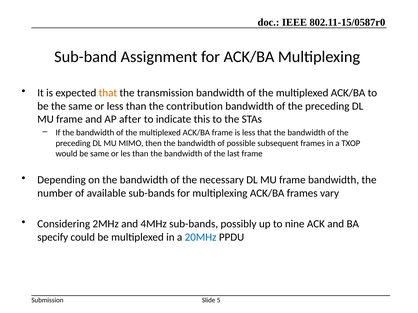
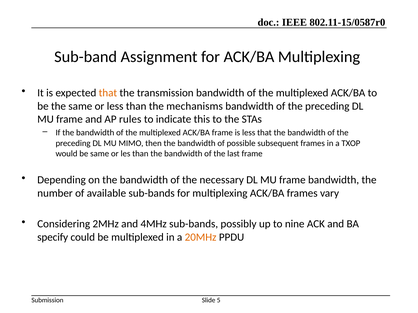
contribution: contribution -> mechanisms (195, 106)
after: after -> rules (130, 120)
20MHz colour: blue -> orange (201, 238)
